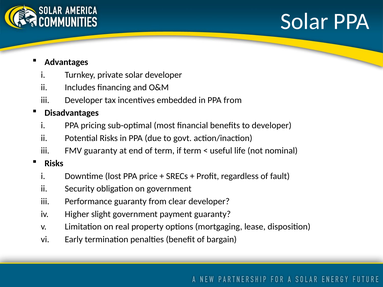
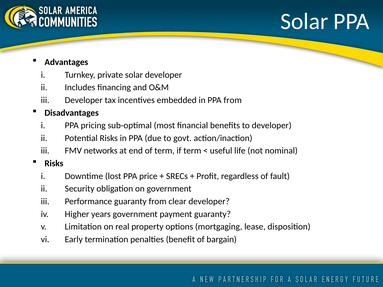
FMV guaranty: guaranty -> networks (101, 151)
slight: slight -> years (101, 214)
